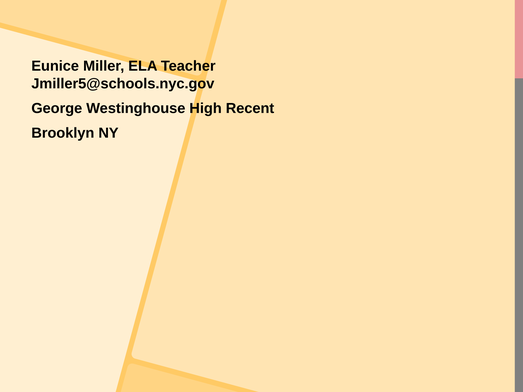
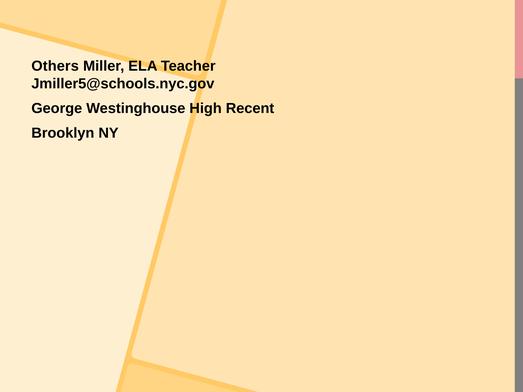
Eunice: Eunice -> Others (55, 66)
